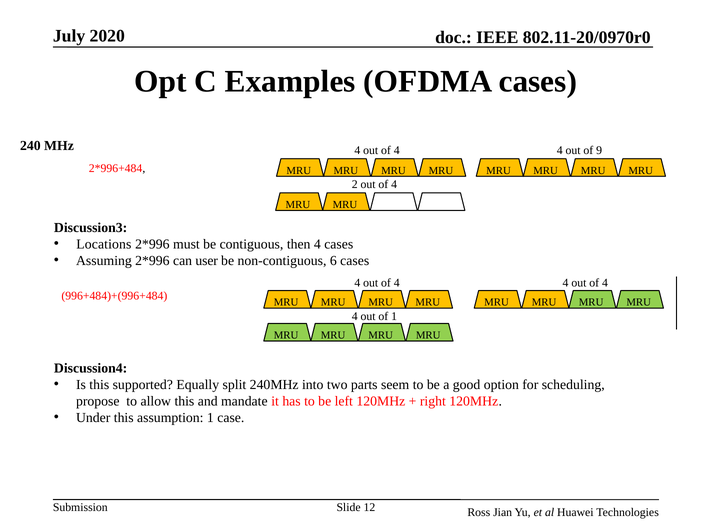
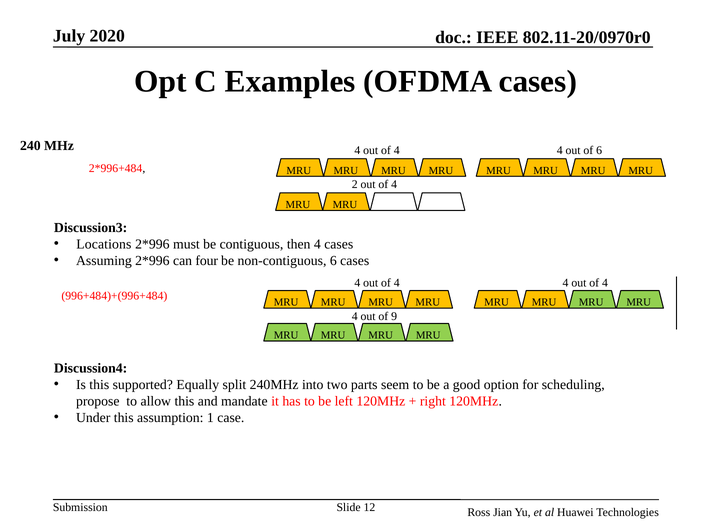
of 9: 9 -> 6 (599, 150)
user: user -> four (207, 261)
of 1: 1 -> 9 (394, 317)
